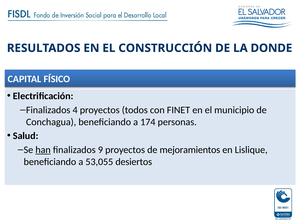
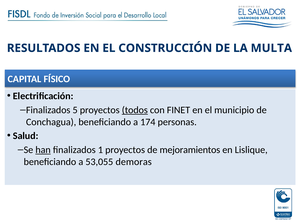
DONDE: DONDE -> MULTA (271, 48)
4: 4 -> 5 (75, 110)
todos underline: none -> present (135, 110)
9: 9 -> 1 (100, 150)
desiertos: desiertos -> demoras (134, 162)
